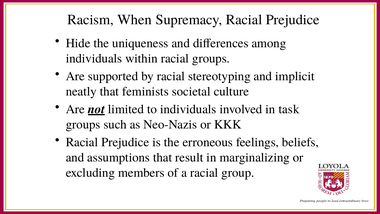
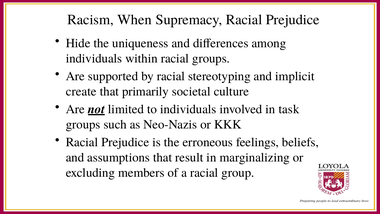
neatly: neatly -> create (81, 91)
feminists: feminists -> primarily (145, 91)
